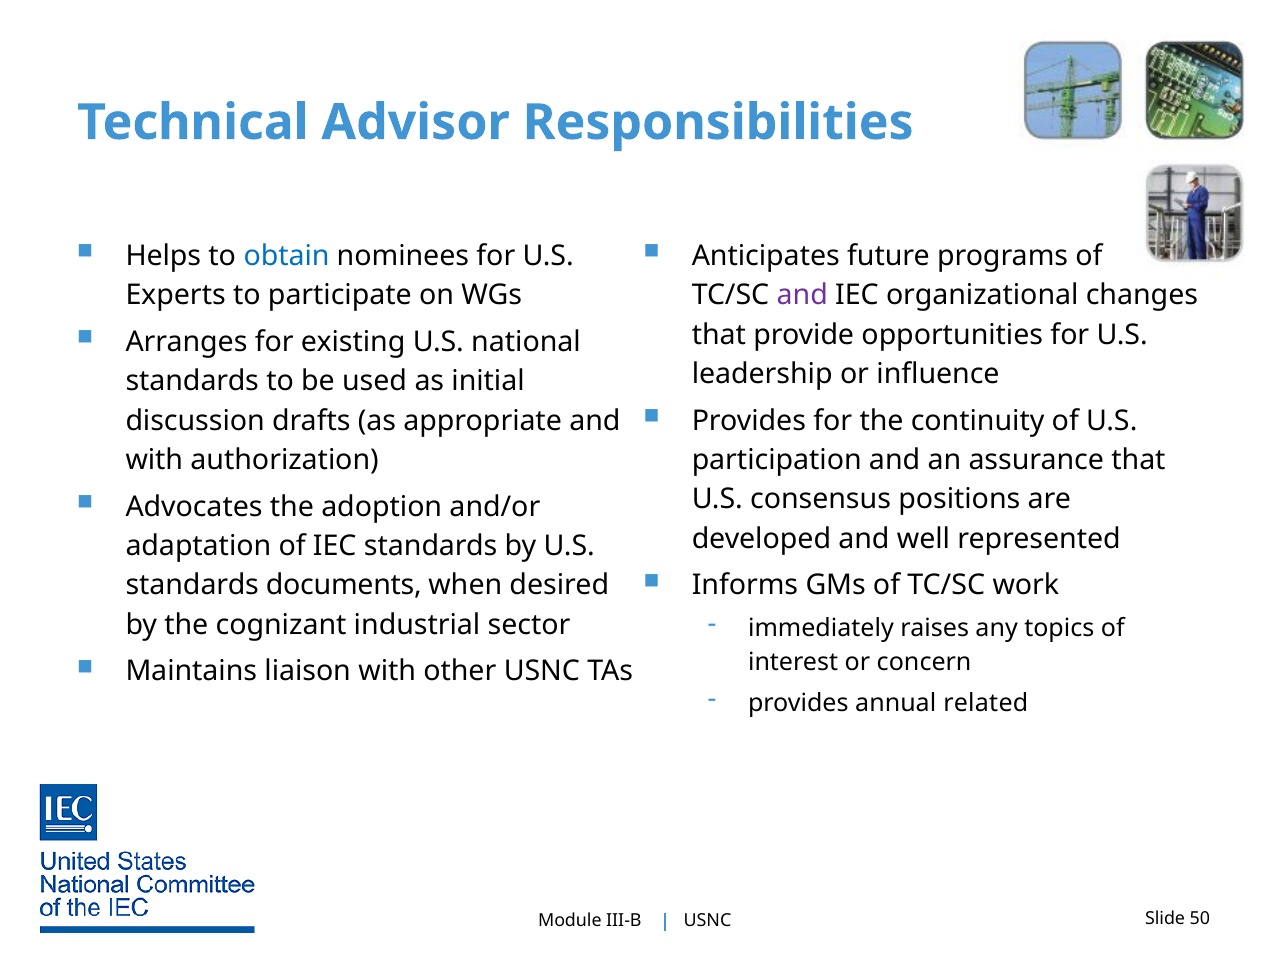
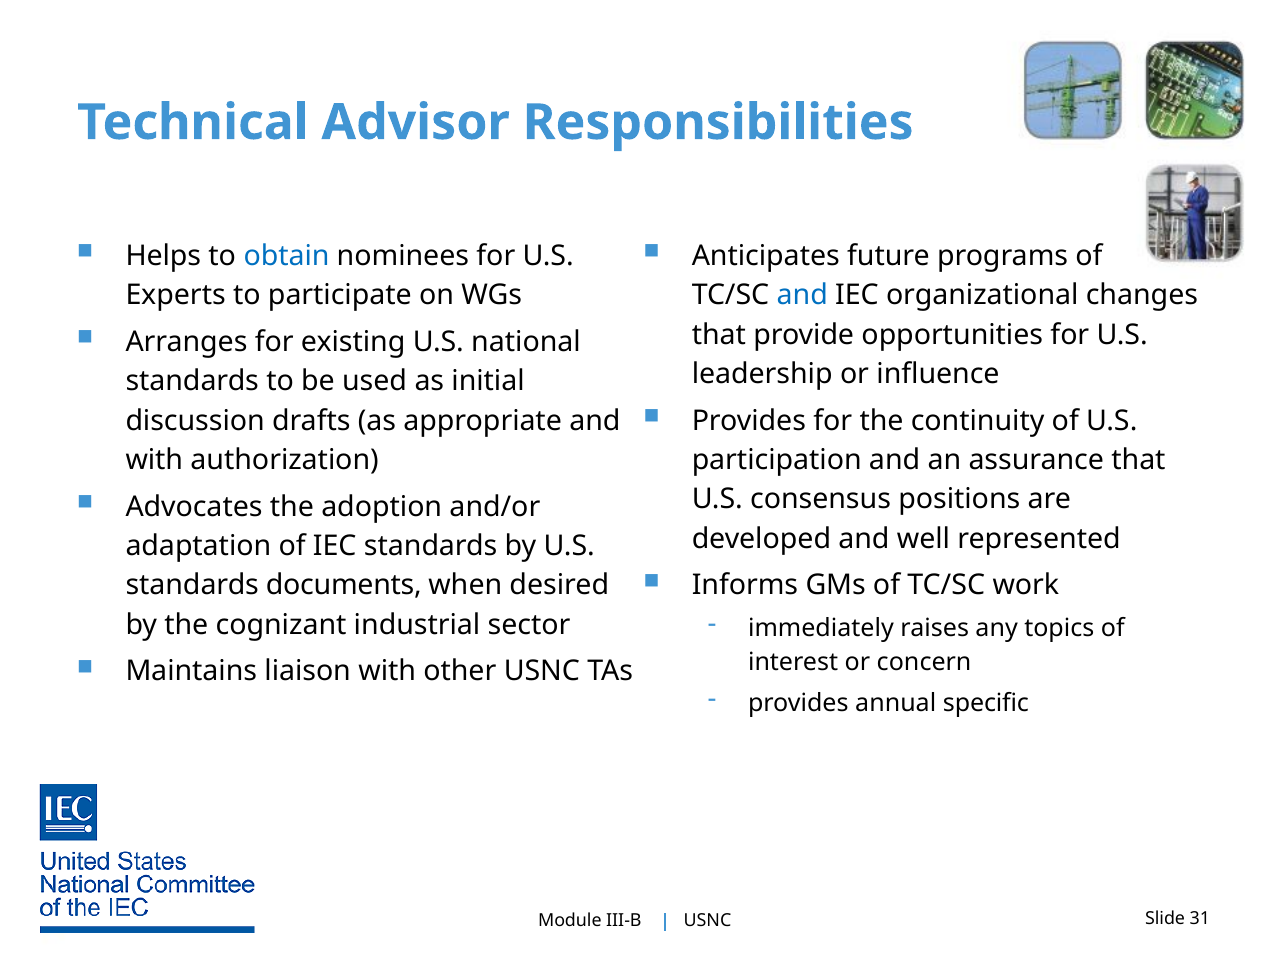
and colour: purple -> blue (802, 295)
related: related -> specific (986, 703)
50: 50 -> 31 (1200, 919)
